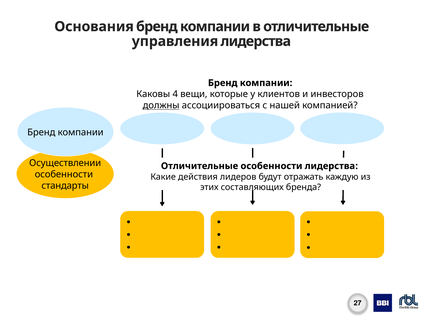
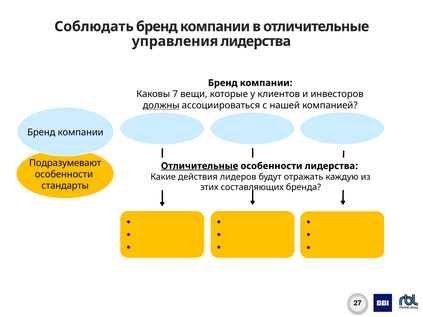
Основания: Основания -> Соблюдать (94, 27)
4: 4 -> 7 (175, 94)
Осуществлении: Осуществлении -> Подразумевают (65, 163)
Отличительные underline: none -> present (200, 166)
